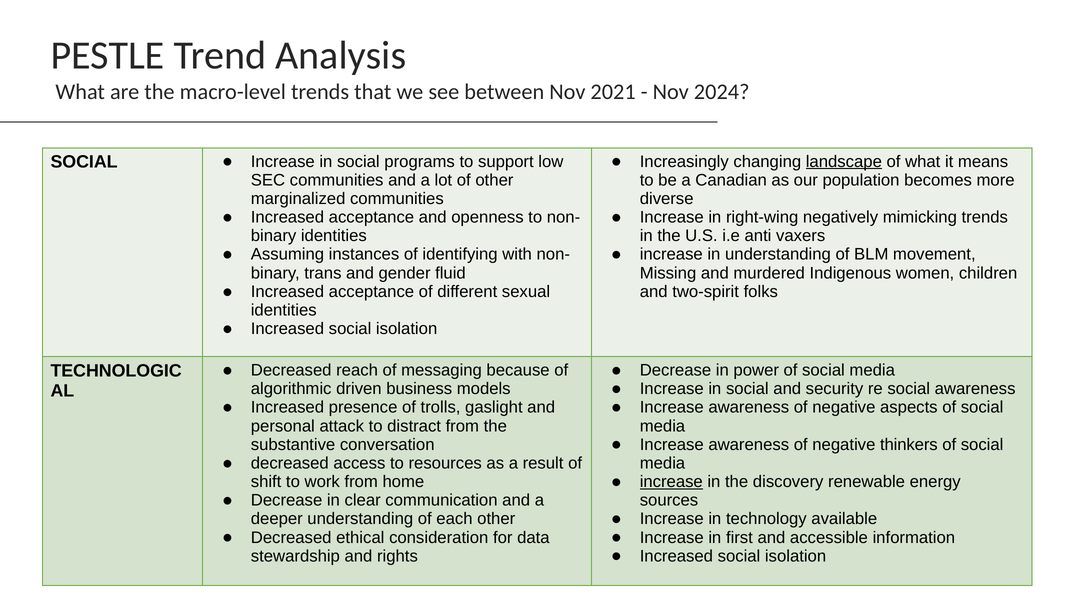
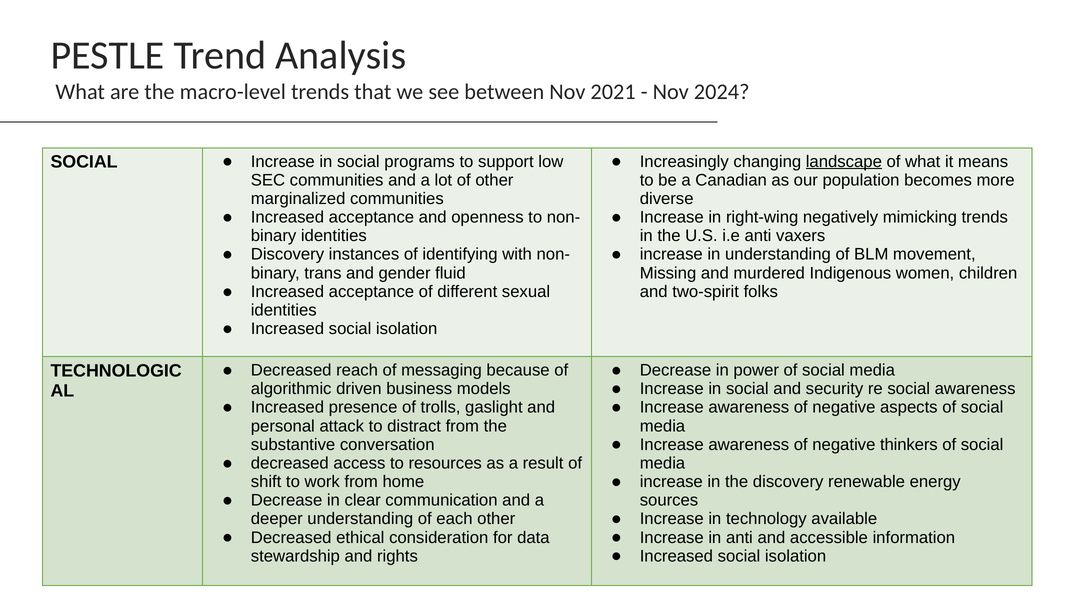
Assuming: Assuming -> Discovery (287, 254)
increase underline: present -> none (671, 482)
in first: first -> anti (739, 537)
